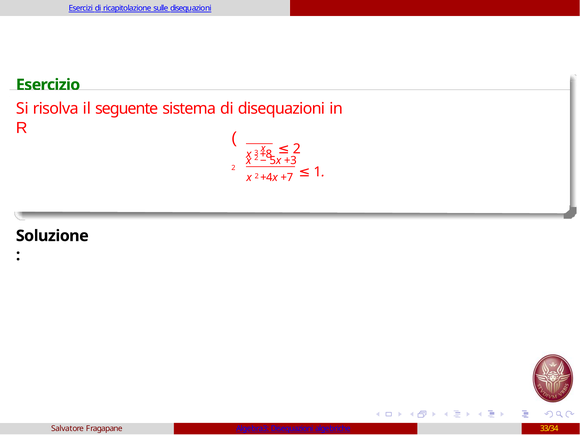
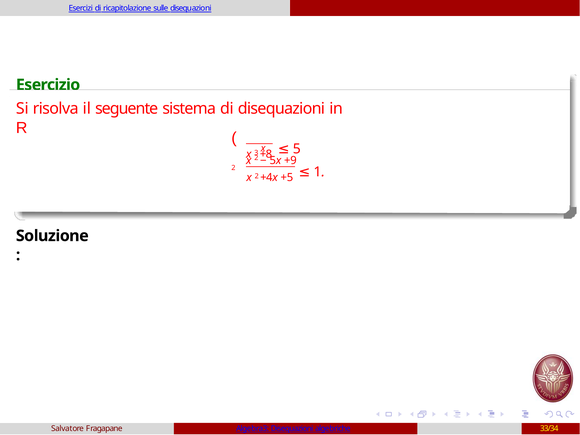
2: 2 -> 5 (297, 149)
+3: +3 -> +9 (290, 160)
+7: +7 -> +5 (287, 178)
